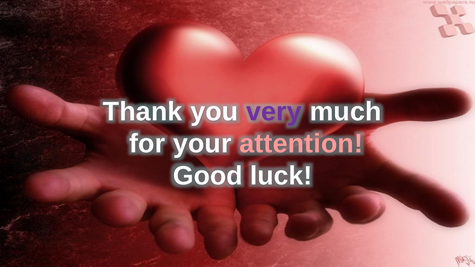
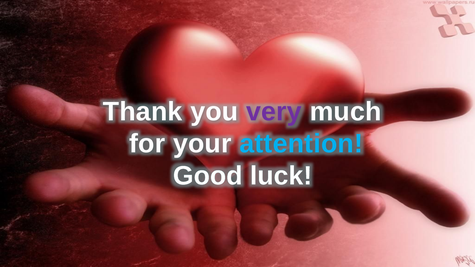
attention colour: pink -> light blue (301, 144)
